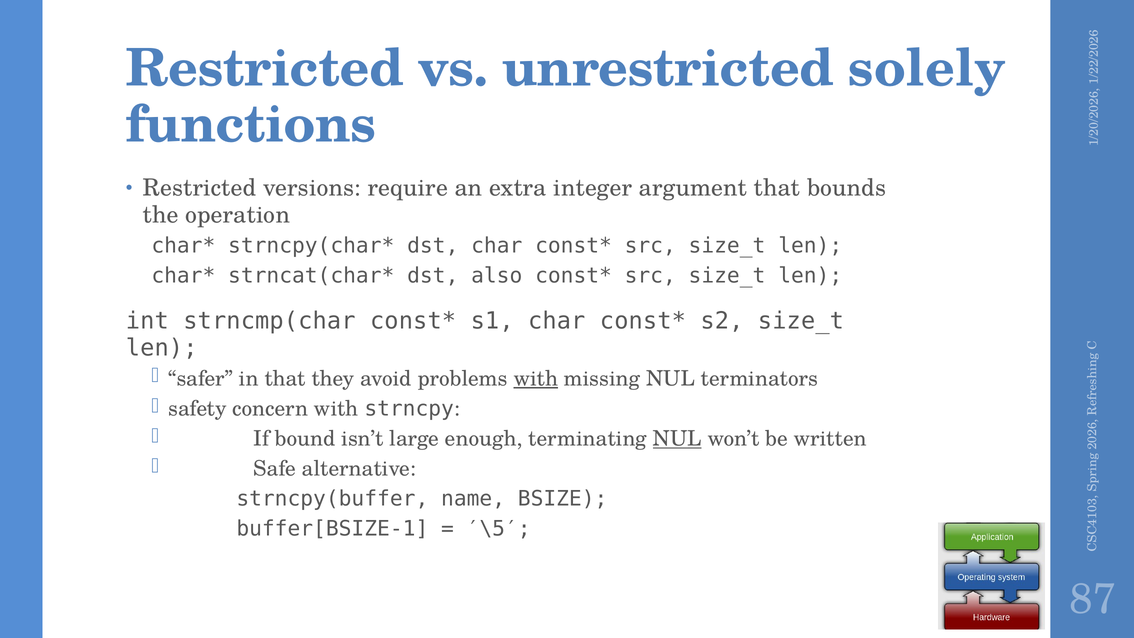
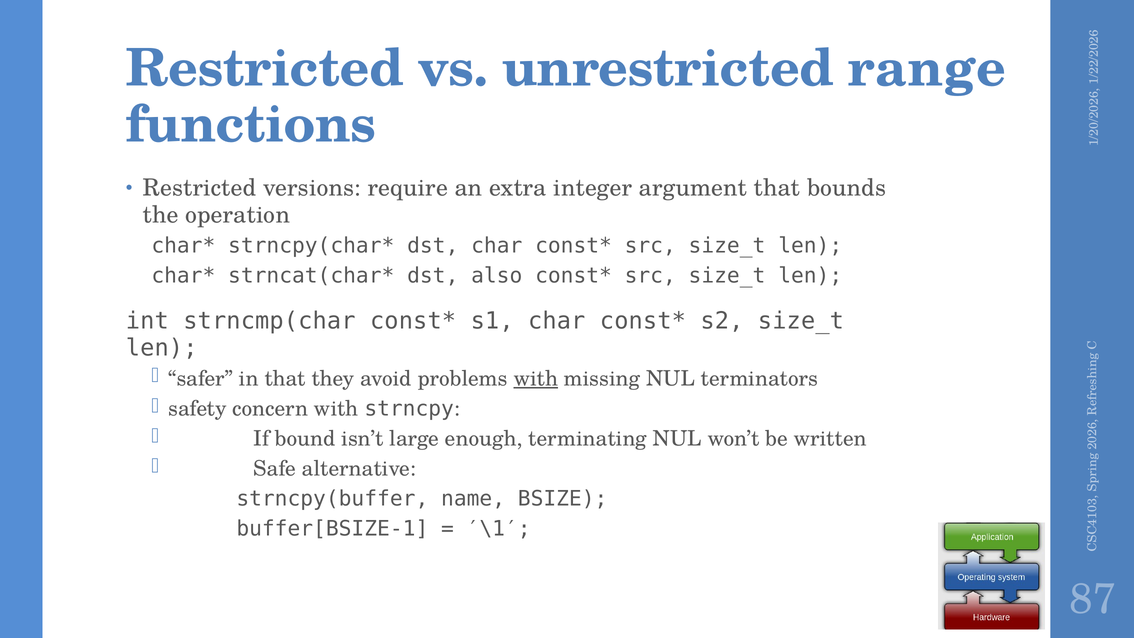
solely: solely -> range (927, 69)
NUL underline: present -> none (677, 439)
′\5′: ′\5′ -> ′\1′ (499, 529)
